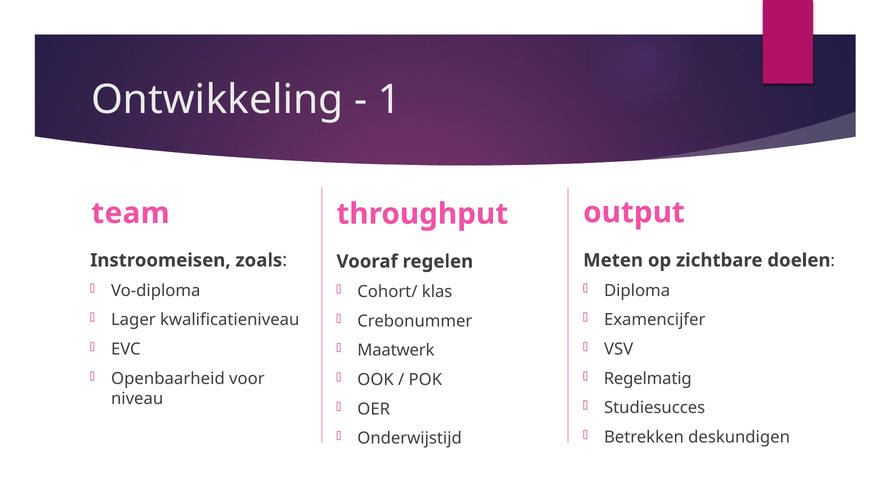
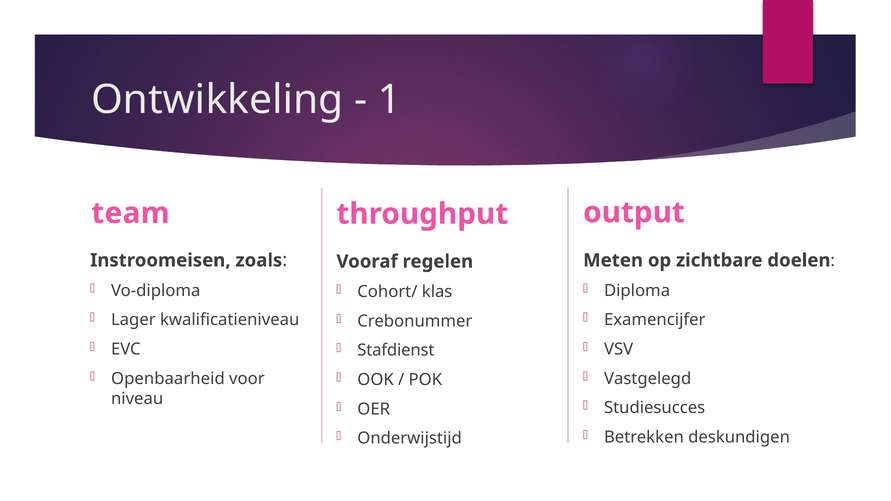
Maatwerk: Maatwerk -> Stafdienst (396, 351)
Regelmatig: Regelmatig -> Vastgelegd (648, 379)
